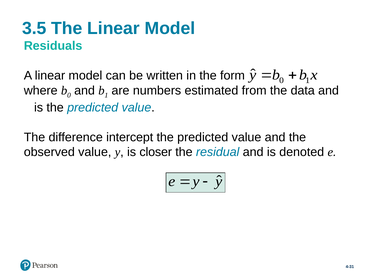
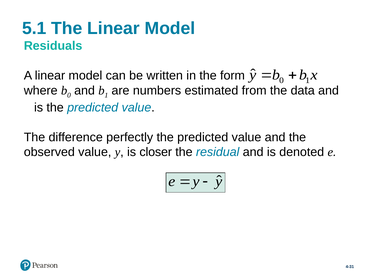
3.5: 3.5 -> 5.1 (34, 28)
intercept: intercept -> perfectly (130, 137)
